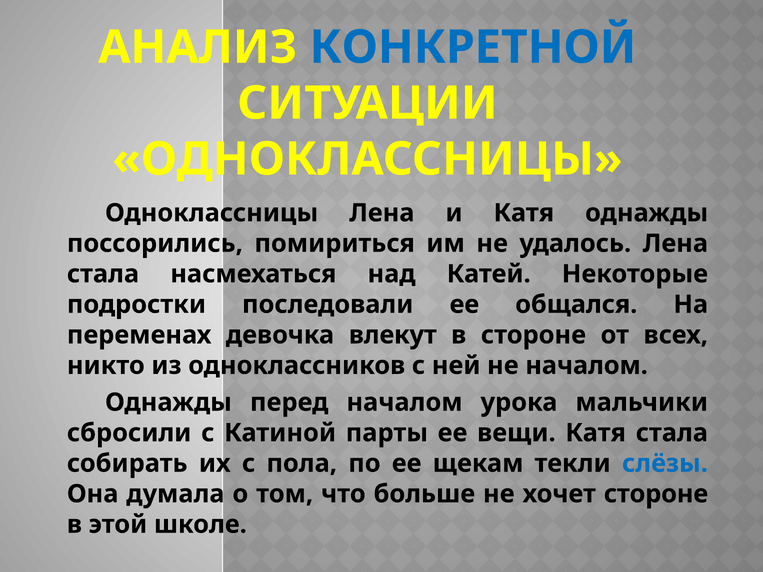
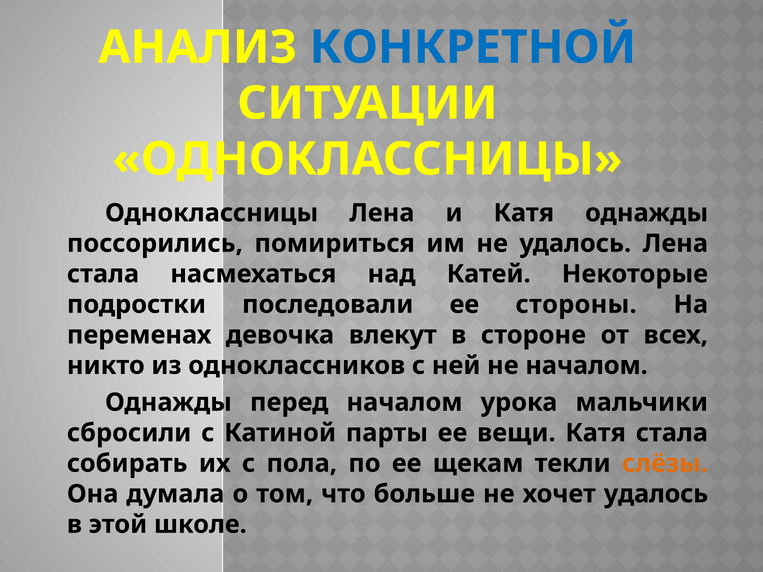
общался: общался -> стороны (576, 305)
слёзы colour: blue -> orange (665, 464)
хочет стороне: стороне -> удалось (656, 494)
